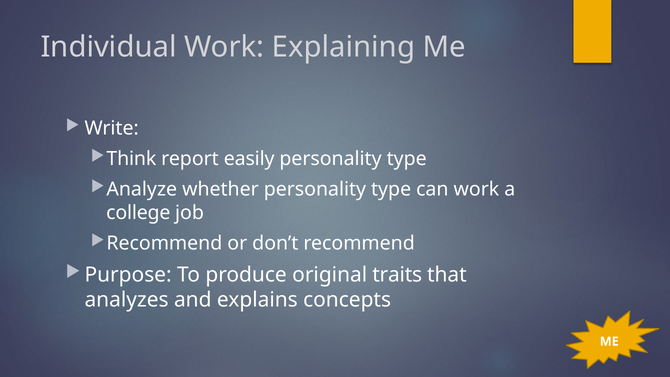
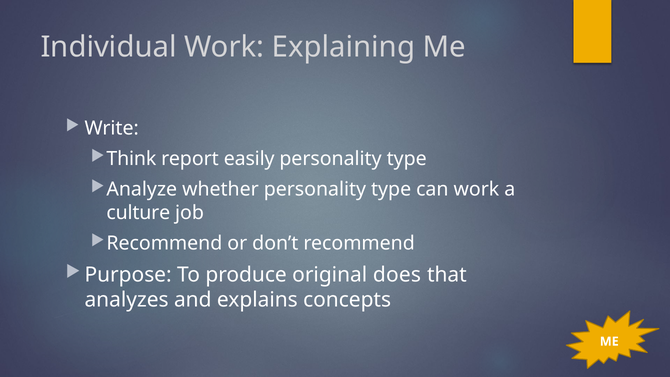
college: college -> culture (138, 213)
traits: traits -> does (397, 275)
